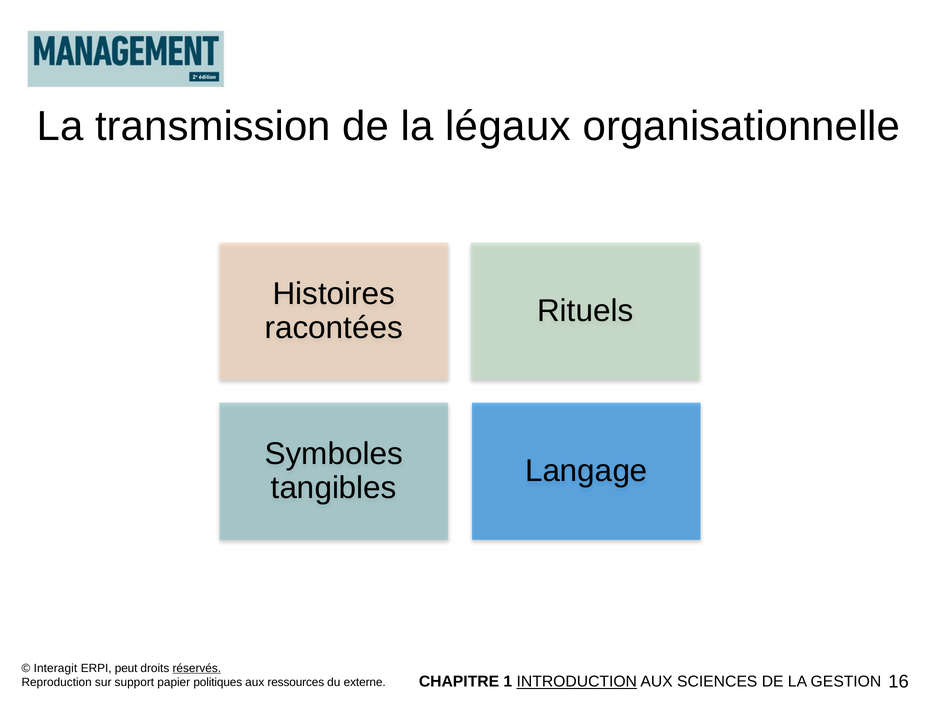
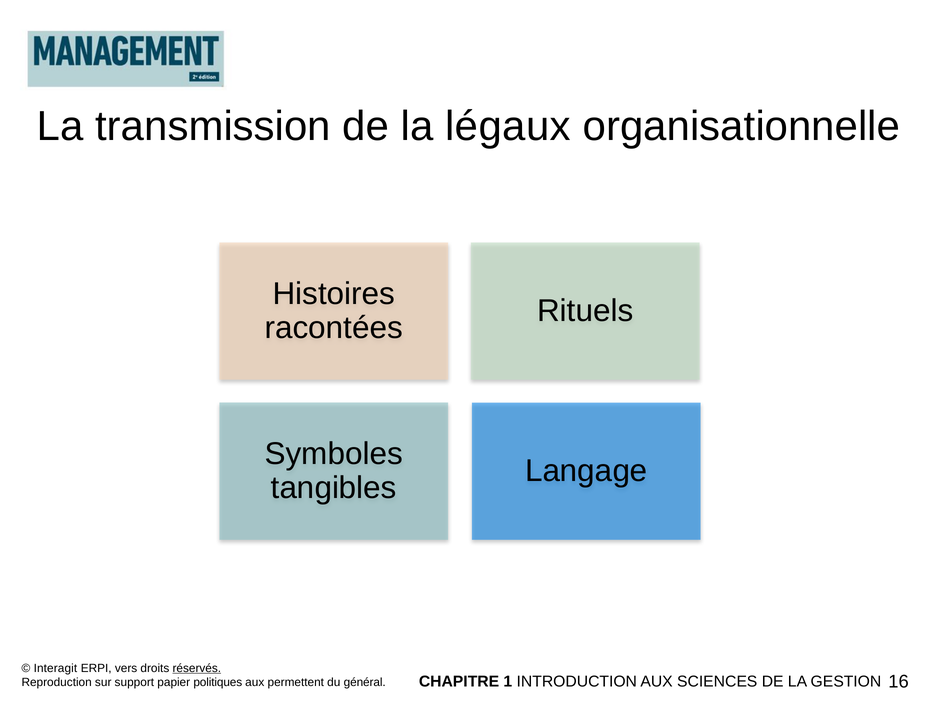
peut: peut -> vers (126, 668)
INTRODUCTION underline: present -> none (577, 682)
ressources: ressources -> permettent (296, 682)
externe: externe -> général (365, 682)
